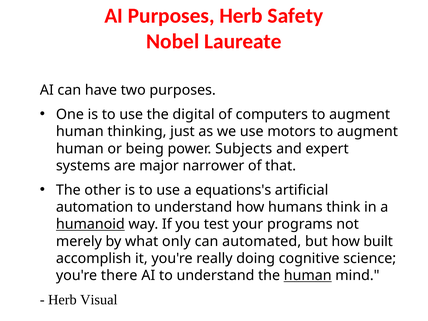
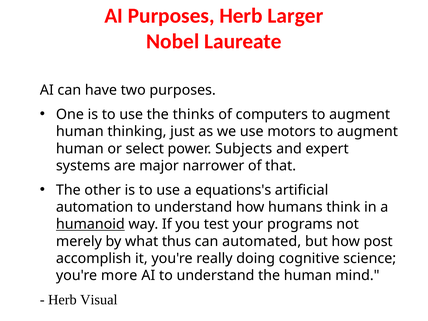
Safety: Safety -> Larger (295, 16)
digital: digital -> thinks (194, 114)
being: being -> select (145, 149)
only: only -> thus (177, 241)
built: built -> post (378, 241)
there: there -> more (119, 276)
human underline: present -> none (308, 276)
